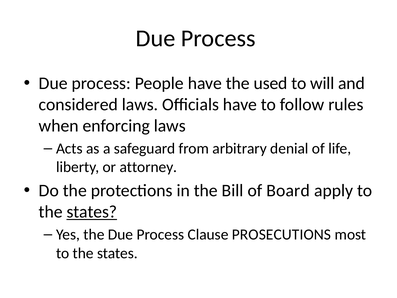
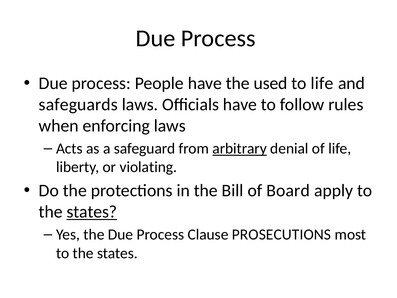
to will: will -> life (322, 83)
considered: considered -> safeguards (78, 104)
arbitrary underline: none -> present (240, 148)
attorney: attorney -> violating (148, 167)
